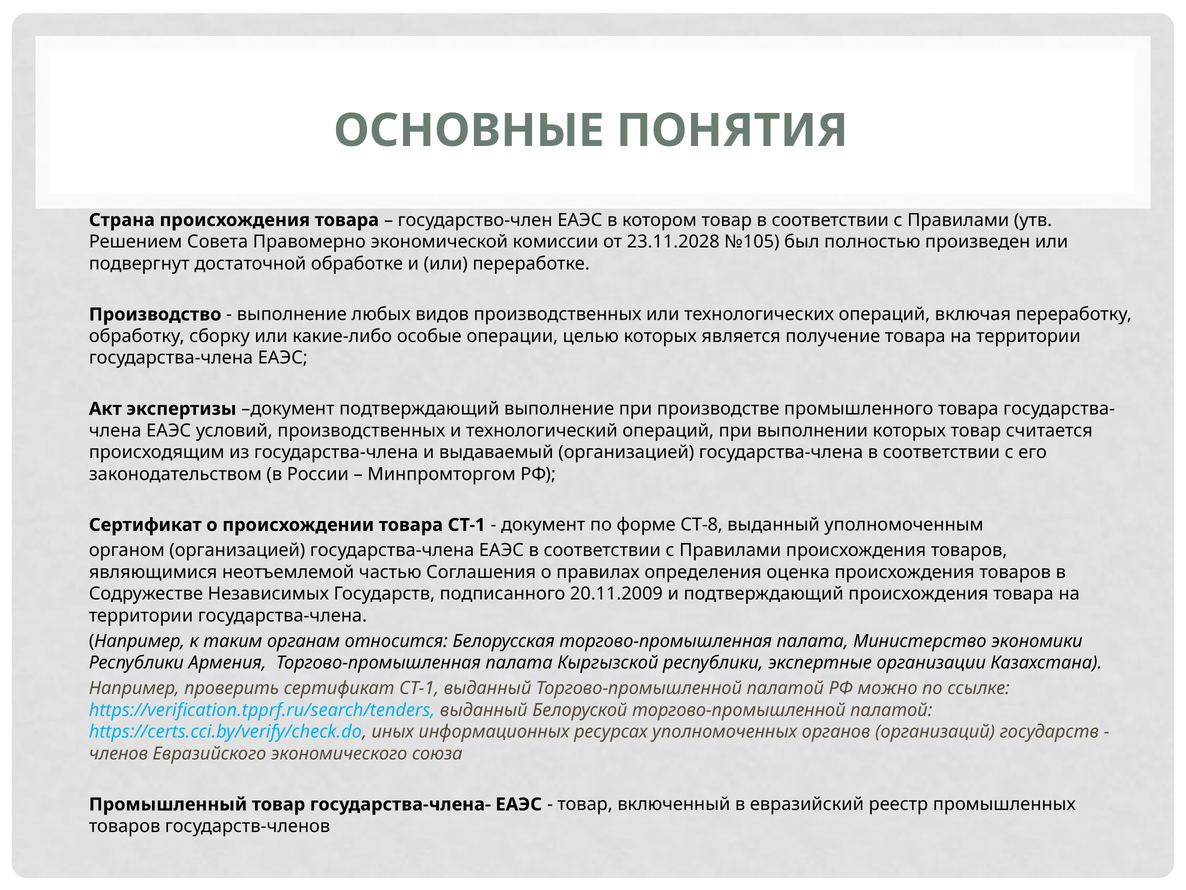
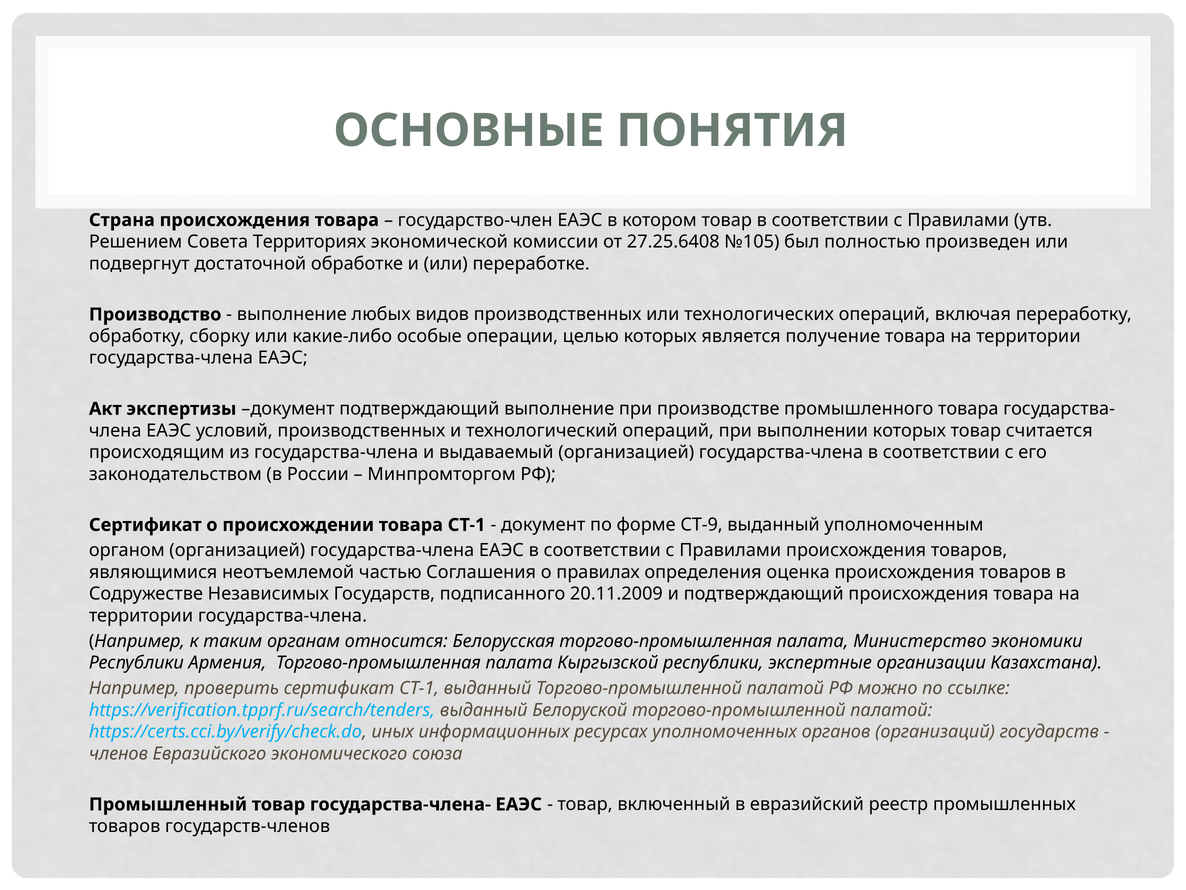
Правомерно: Правомерно -> Территориях (309, 242)
23.11.2028: 23.11.2028 -> 27.25.6408 (673, 242)
СТ-8: СТ-8 -> СТ-9 (702, 525)
